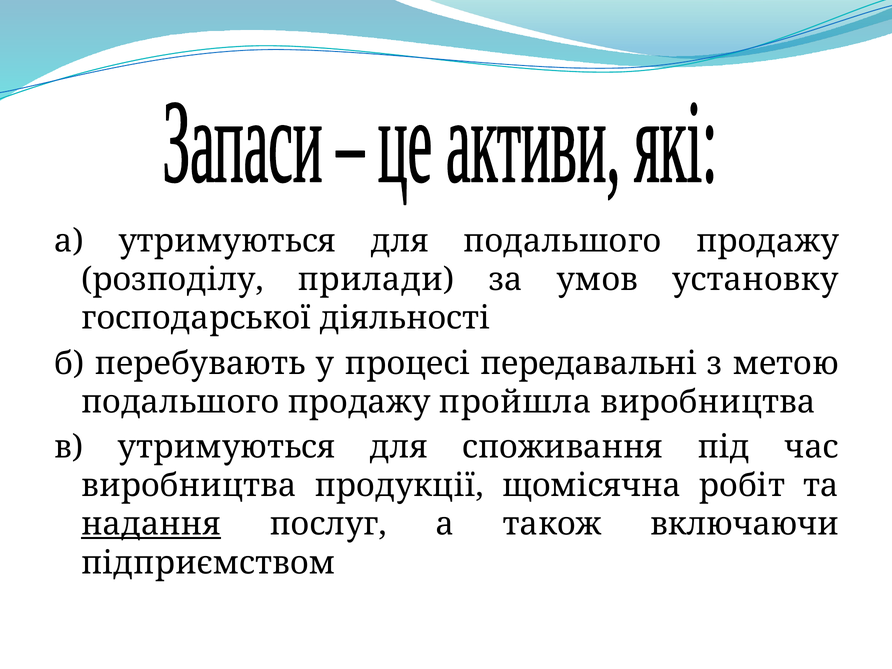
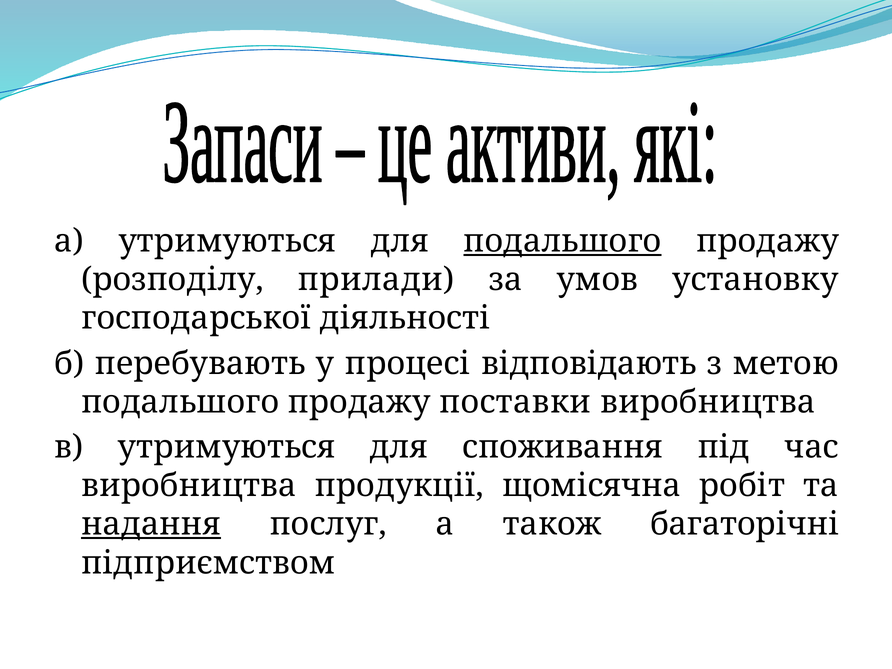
подальшого underline: none -> present (562, 241)
передавальні: передавальні -> відповідають (589, 363)
пройшла: пройшла -> поставки (515, 402)
включаючи: включаючи -> багаторічні (745, 524)
